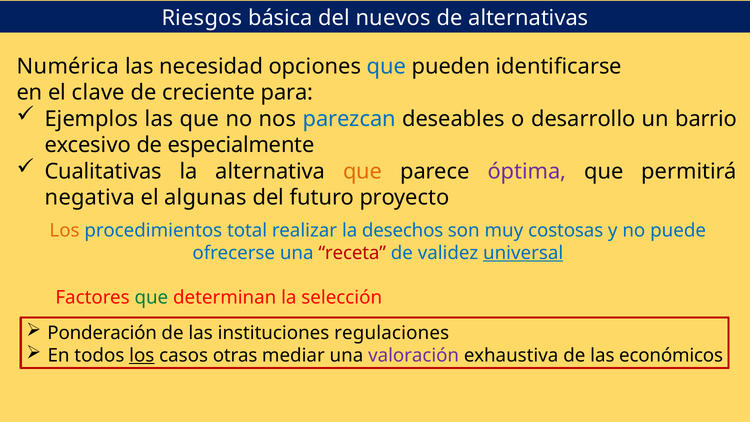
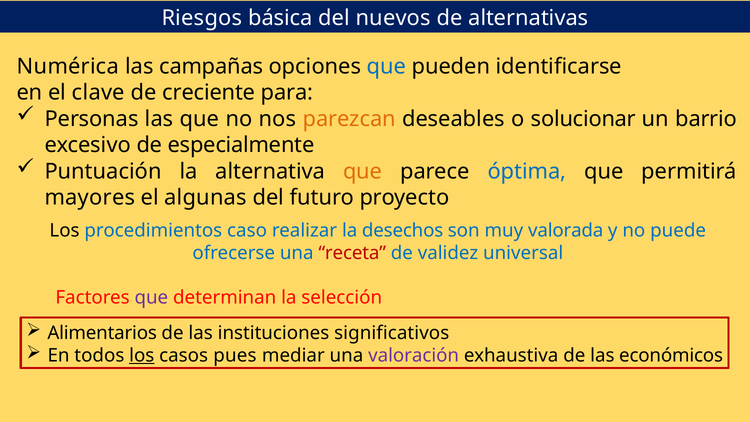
necesidad: necesidad -> campañas (211, 66)
Ejemplos: Ejemplos -> Personas (92, 119)
parezcan colour: blue -> orange (349, 119)
desarrollo: desarrollo -> solucionar (583, 119)
Cualitativas: Cualitativas -> Puntuación (103, 171)
óptima colour: purple -> blue (527, 171)
negativa: negativa -> mayores (90, 198)
Los colour: orange -> black (65, 230)
total: total -> caso (247, 230)
costosas: costosas -> valorada (566, 230)
universal underline: present -> none (523, 253)
que colour: green -> purple (151, 297)
Ponderación: Ponderación -> Alimentarios (102, 333)
regulaciones: regulaciones -> significativos (392, 333)
otras: otras -> pues (235, 355)
